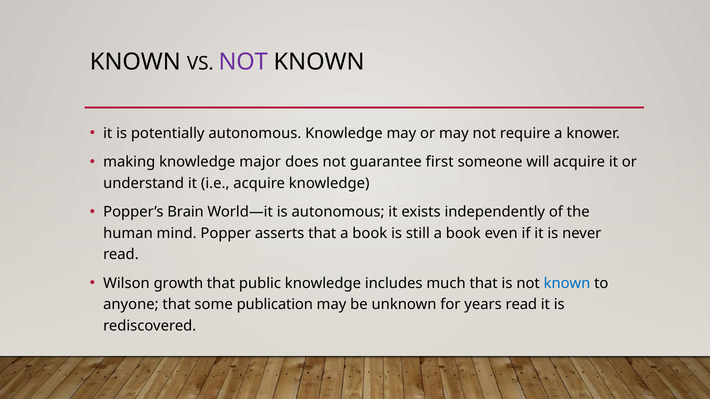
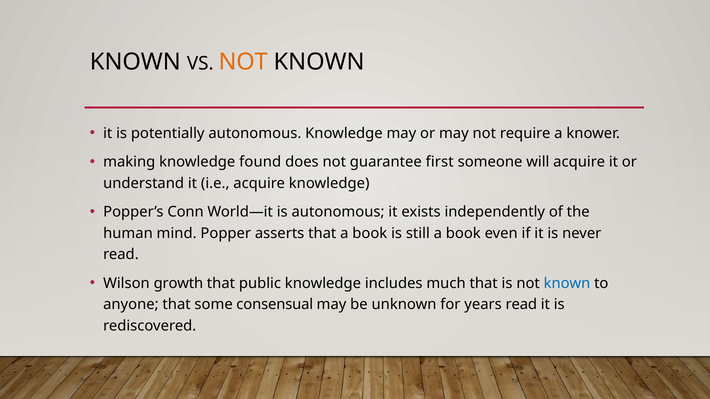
NOT colour: purple -> orange (243, 62)
major: major -> found (260, 162)
Brain: Brain -> Conn (186, 212)
publication: publication -> consensual (275, 305)
